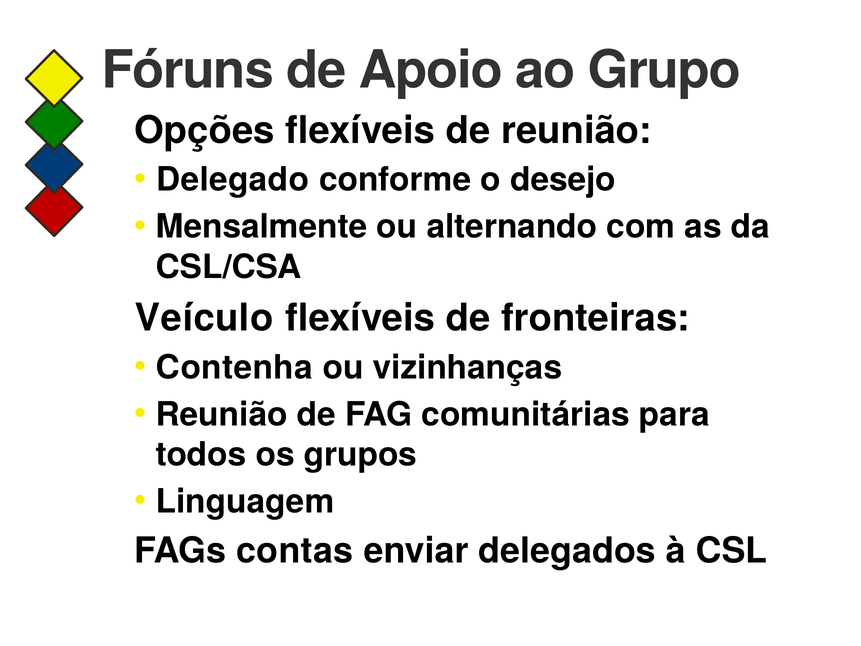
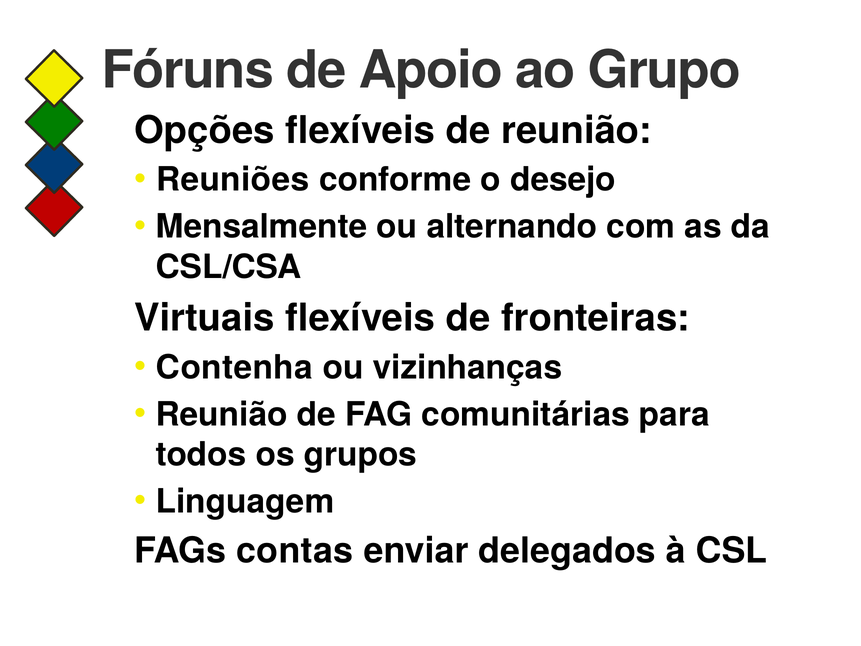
Delegado: Delegado -> Reuniões (233, 180)
Veículo: Veículo -> Virtuais (204, 318)
